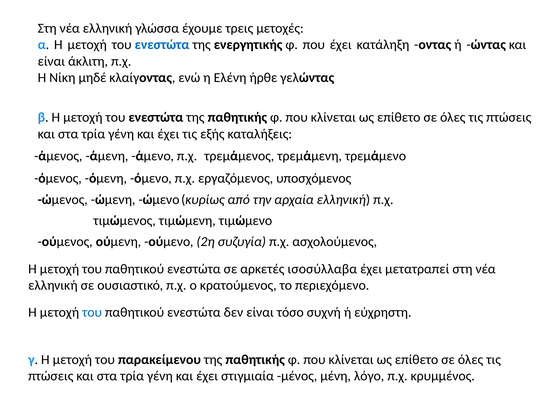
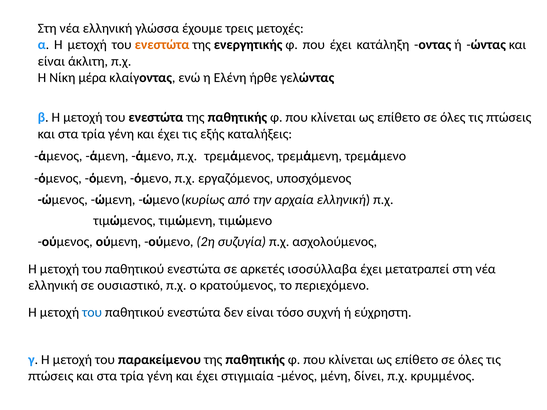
ενεστώτα colour: blue -> orange (162, 45)
μηδέ: μηδέ -> μέρα (92, 78)
λόγο: λόγο -> δίνει (369, 376)
